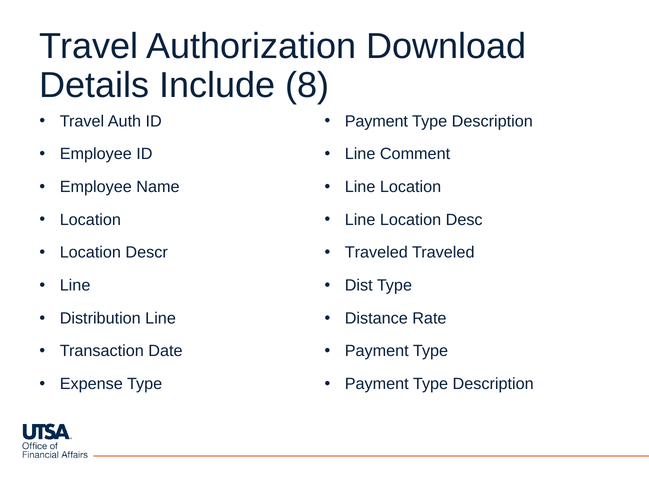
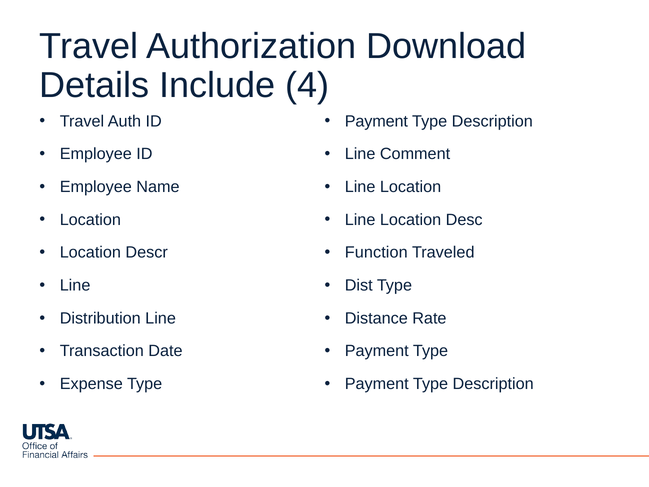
8: 8 -> 4 (307, 85)
Traveled: Traveled -> Function (376, 252)
